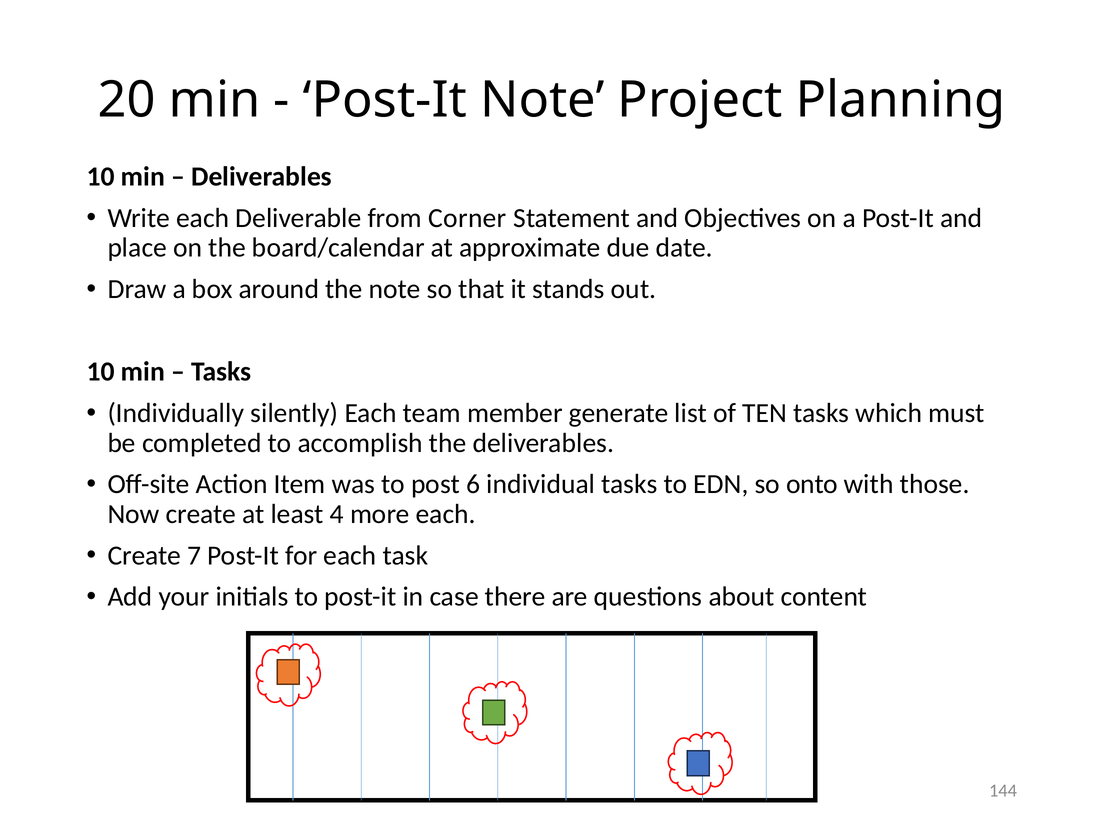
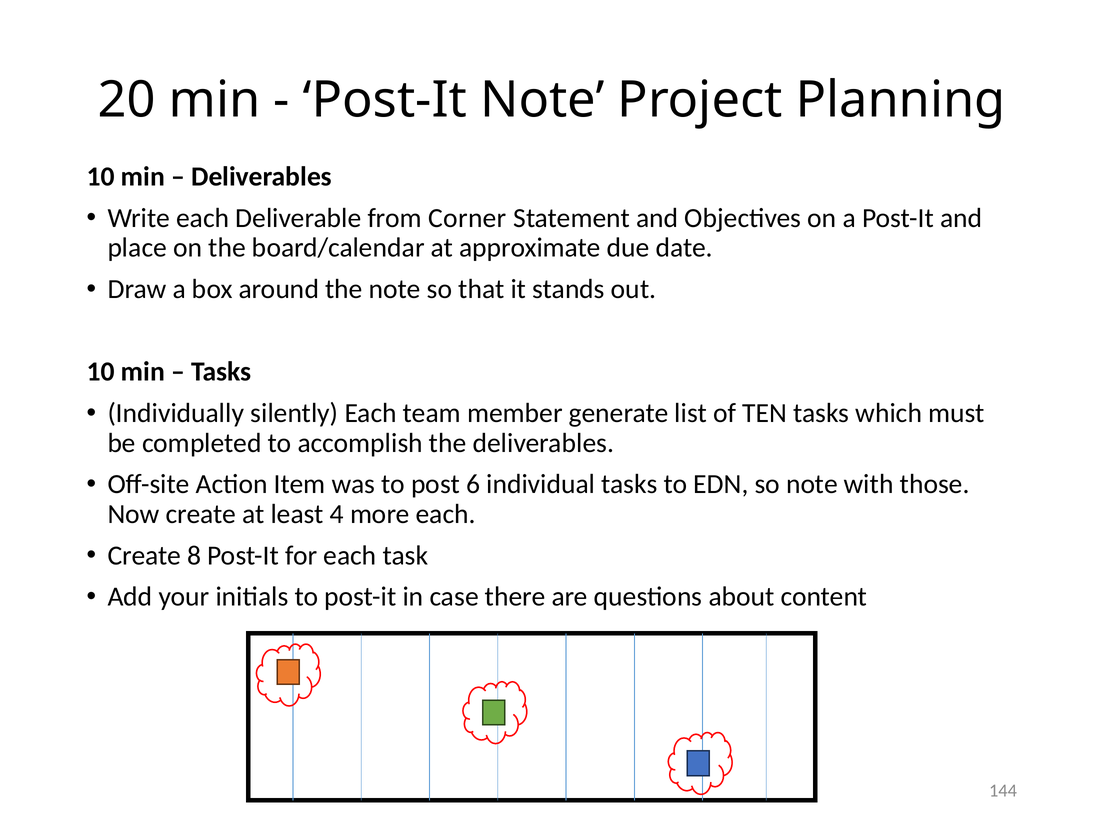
so onto: onto -> note (812, 484)
7: 7 -> 8 (194, 555)
